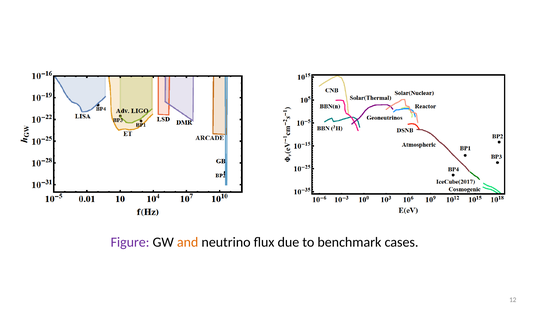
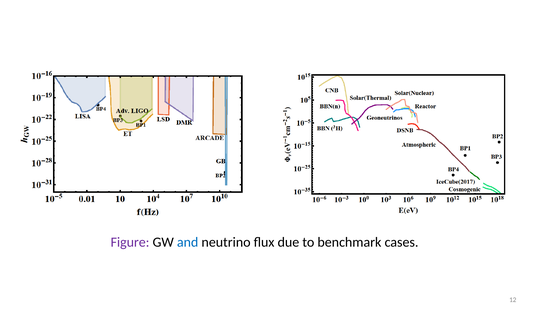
and colour: orange -> blue (188, 243)
